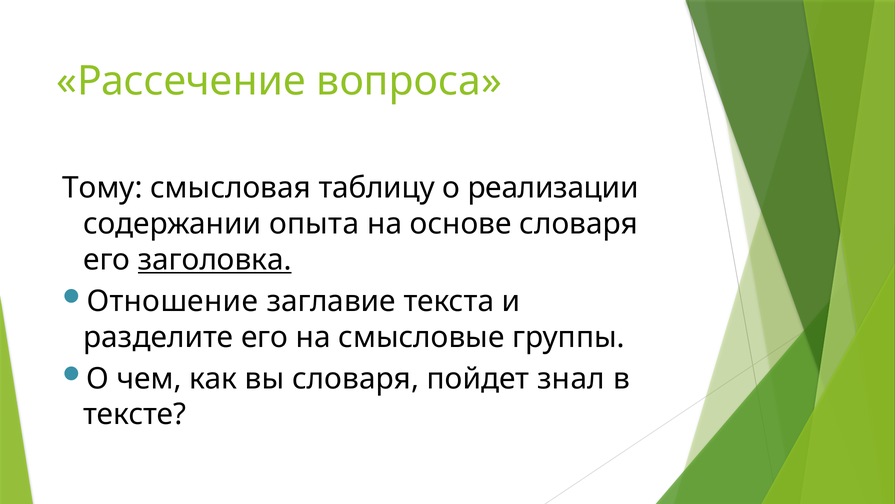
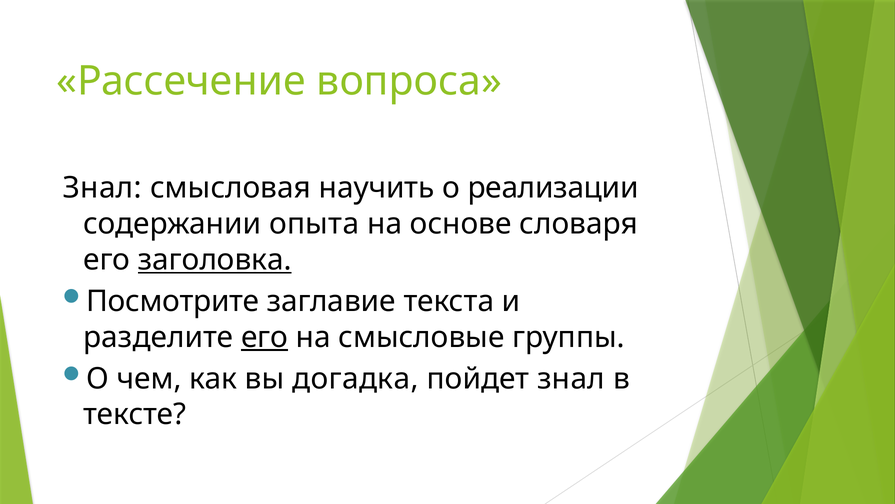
Тому: Тому -> Знал (102, 188)
таблицу: таблицу -> научить (377, 188)
Отношение: Отношение -> Посмотрите (173, 301)
его underline: none -> present (265, 337)
вы словаря: словаря -> догадка (355, 378)
